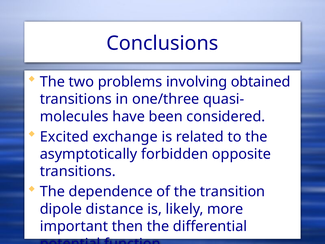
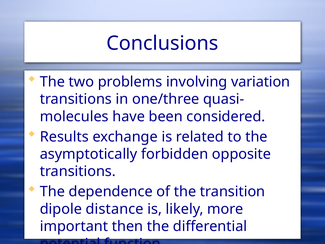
obtained: obtained -> variation (261, 82)
Excited: Excited -> Results (64, 137)
